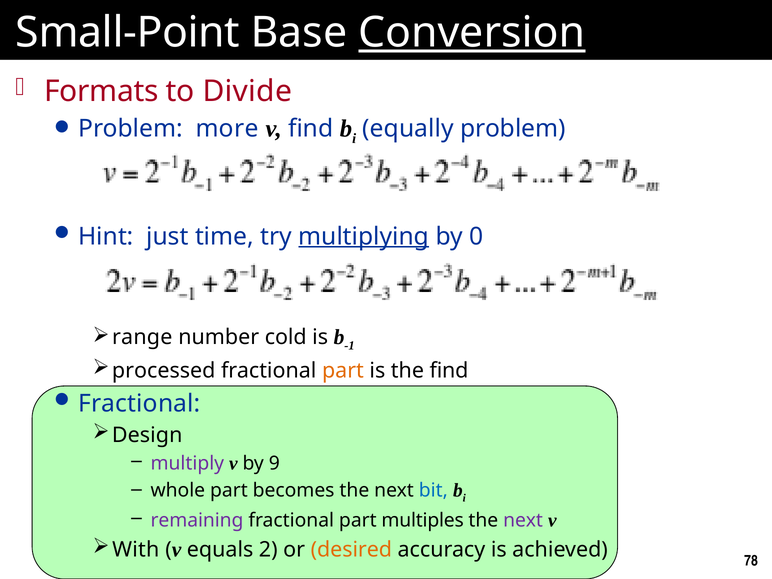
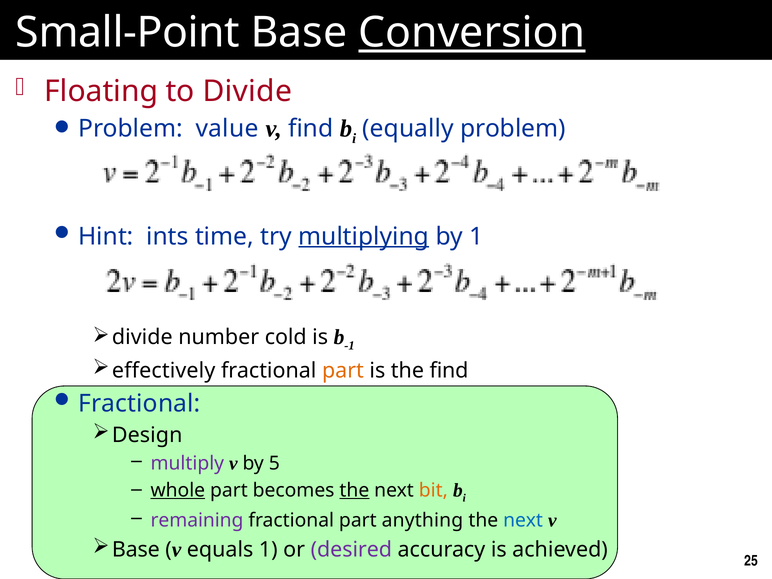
Formats: Formats -> Floating (101, 91)
more: more -> value (227, 129)
just: just -> ints (168, 236)
by 0: 0 -> 1 (476, 236)
range: range -> divide (142, 337)
processed: processed -> effectively (164, 371)
9: 9 -> 5 (274, 463)
whole underline: none -> present (178, 490)
the underline: none -> present (354, 490)
bit colour: blue -> orange (433, 490)
multiples: multiples -> anything (422, 521)
next colour: purple -> blue (523, 521)
With: With -> Base (136, 549)
equals 2: 2 -> 1 (268, 549)
desired colour: orange -> purple (351, 549)
78: 78 -> 25 (751, 561)
